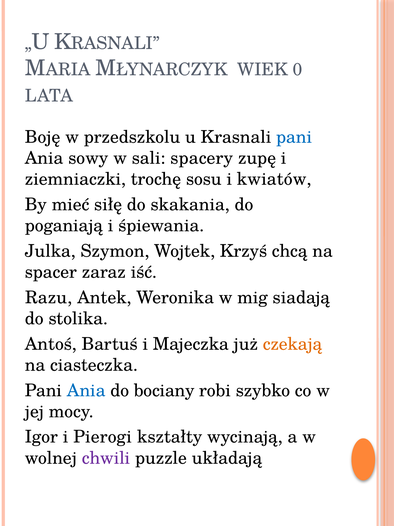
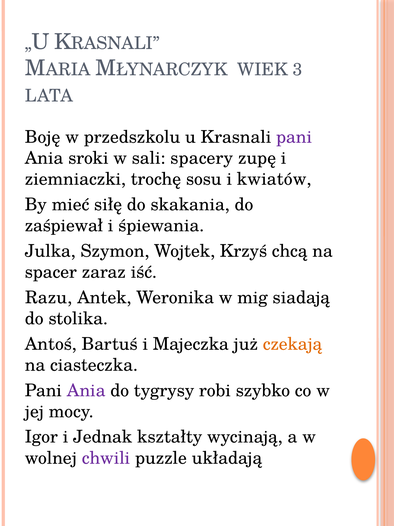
0: 0 -> 3 (297, 70)
pani colour: blue -> purple (294, 137)
sowy: sowy -> sroki (88, 158)
poganiają: poganiają -> zaśpiewał (64, 225)
Ania colour: blue -> purple (86, 390)
bociany: bociany -> tygrysy (164, 390)
Pierogi: Pierogi -> Jednak (103, 436)
